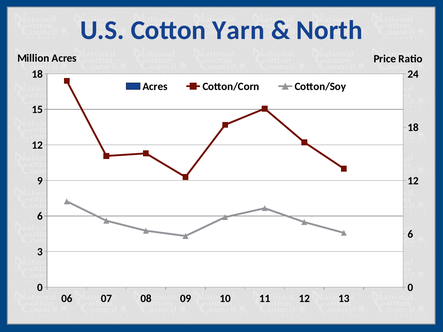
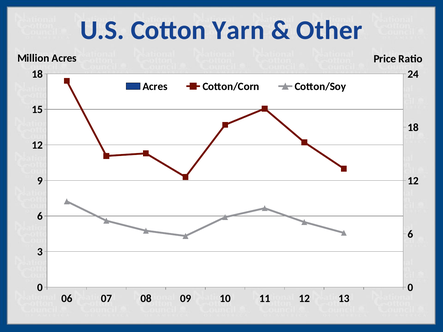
North: North -> Other (329, 30)
